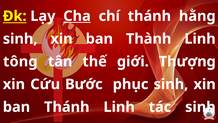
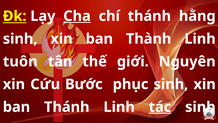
tông: tông -> tuôn (20, 61)
Thượng: Thượng -> Nguyên (187, 61)
tác underline: none -> present (160, 107)
